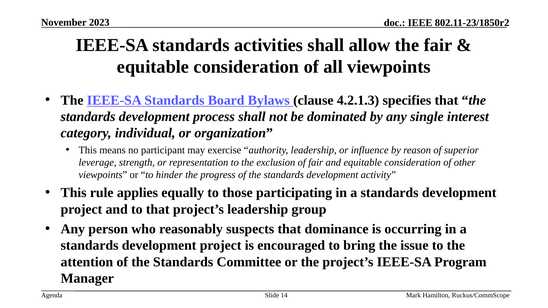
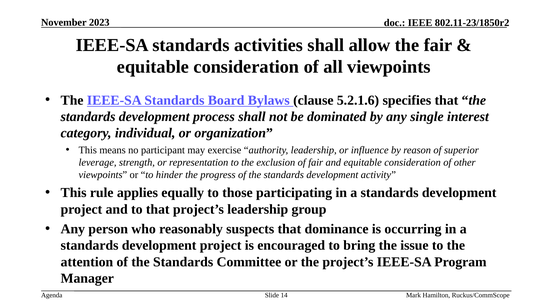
4.2.1.3: 4.2.1.3 -> 5.2.1.6 (358, 100)
